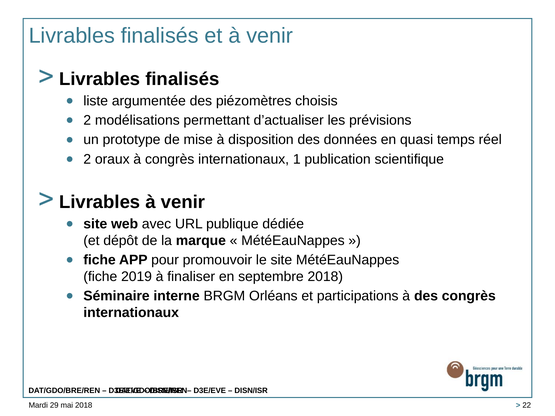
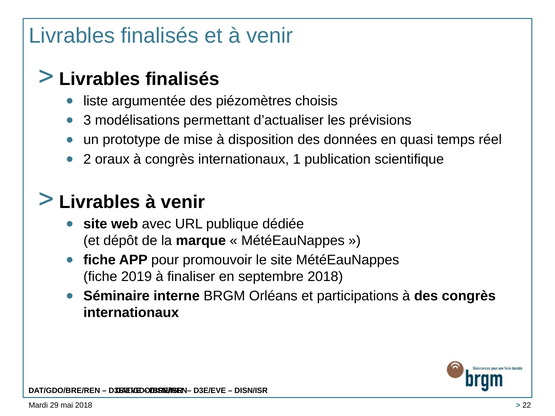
2: 2 -> 3 (87, 120)
